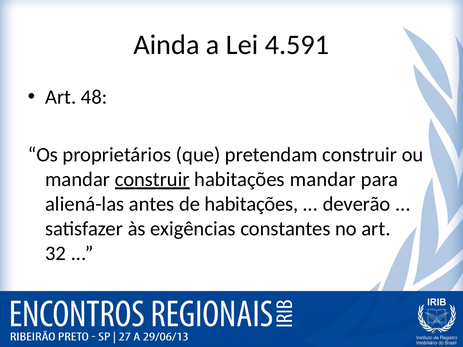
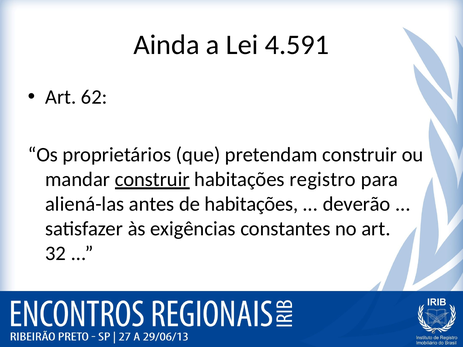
48: 48 -> 62 (94, 97)
habitações mandar: mandar -> registro (323, 179)
